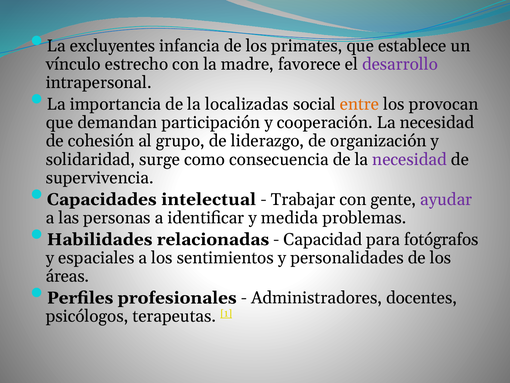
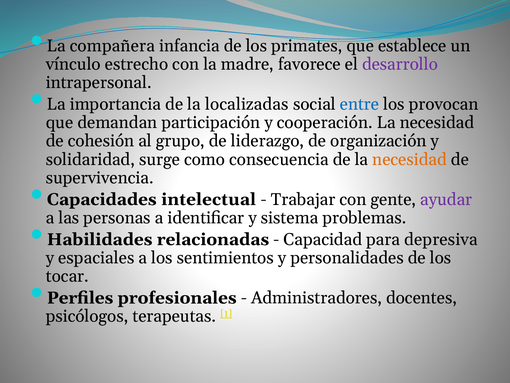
excluyentes: excluyentes -> compañera (112, 46)
entre colour: orange -> blue (360, 104)
necesidad colour: purple -> orange (410, 159)
medida: medida -> sistema (290, 218)
fotógrafos: fotógrafos -> depresiva (441, 239)
áreas: áreas -> tocar (67, 276)
